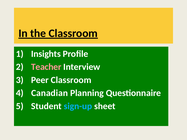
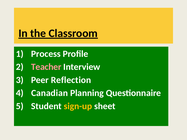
Insights: Insights -> Process (46, 54)
Peer Classroom: Classroom -> Reflection (71, 80)
sign-up colour: light blue -> yellow (78, 106)
